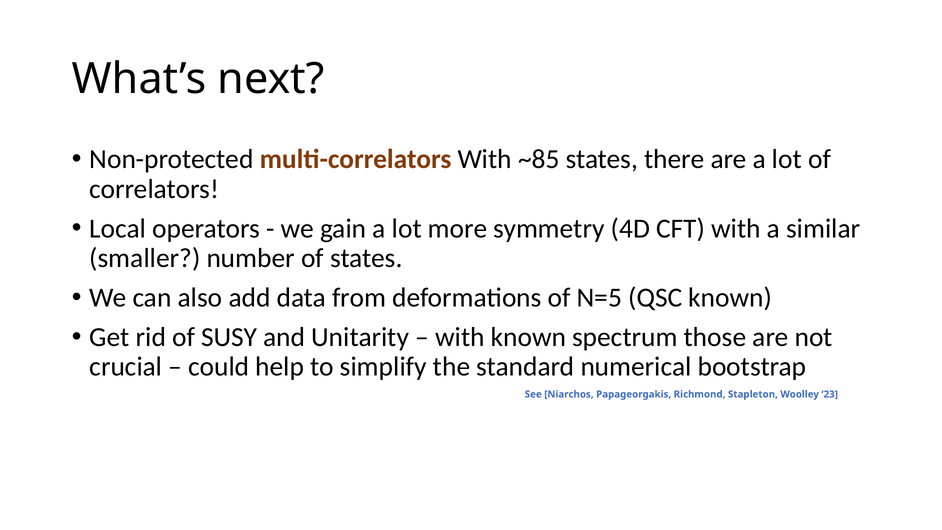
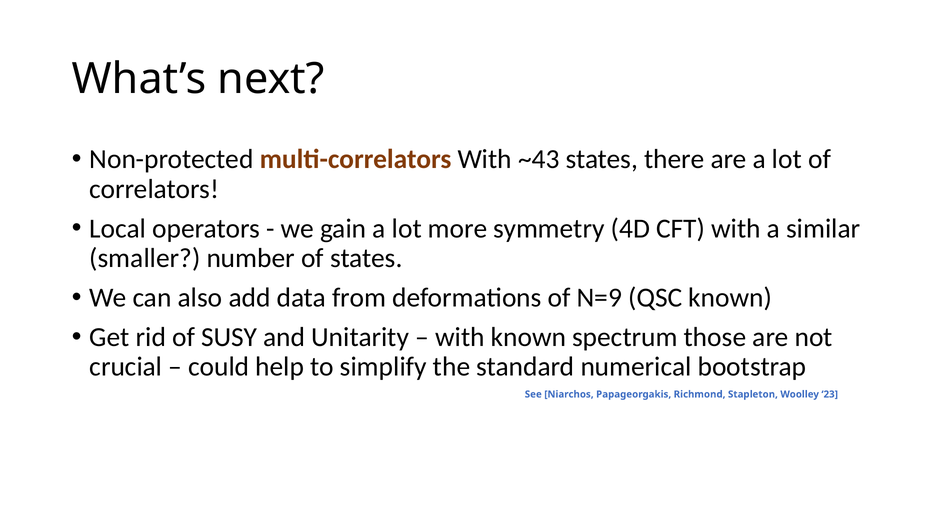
~85: ~85 -> ~43 (539, 159)
N=5: N=5 -> N=9 (599, 298)
